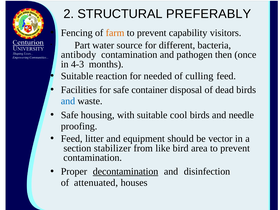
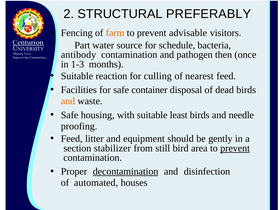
capability: capability -> advisable (188, 33)
different: different -> schedule (177, 45)
4-3: 4-3 -> 1-3 (78, 64)
needed: needed -> culling (158, 76)
culling: culling -> nearest (199, 76)
and colour: blue -> orange (68, 101)
cool: cool -> least (179, 115)
vector: vector -> gently (220, 139)
like: like -> still (163, 148)
prevent underline: none -> present (235, 148)
attenuated: attenuated -> automated (96, 183)
